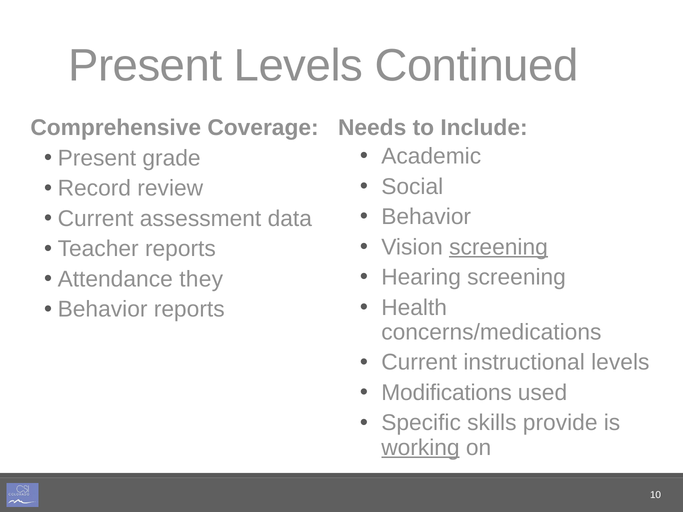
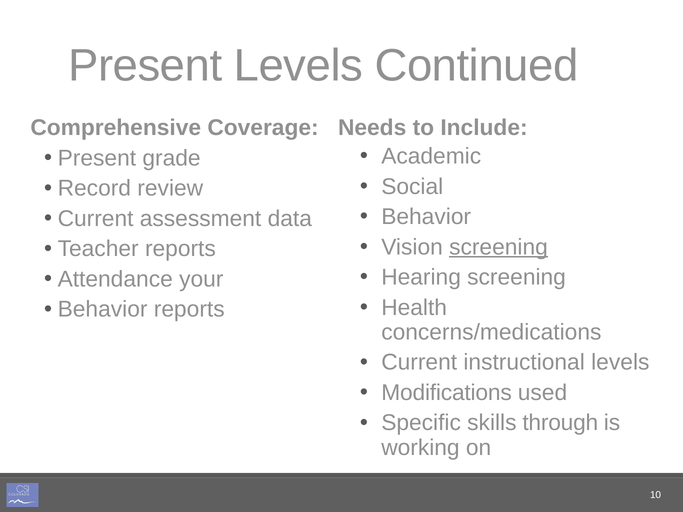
they: they -> your (201, 279)
provide: provide -> through (560, 423)
working underline: present -> none (420, 448)
